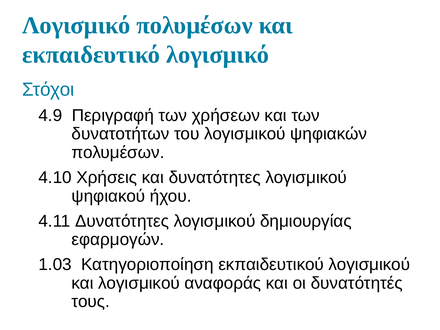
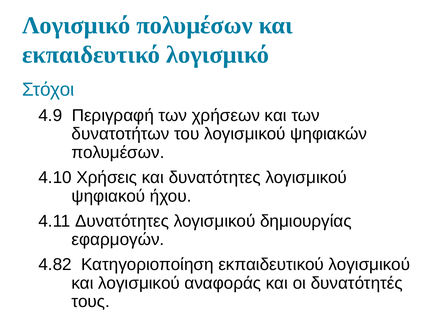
1.03: 1.03 -> 4.82 (55, 265)
